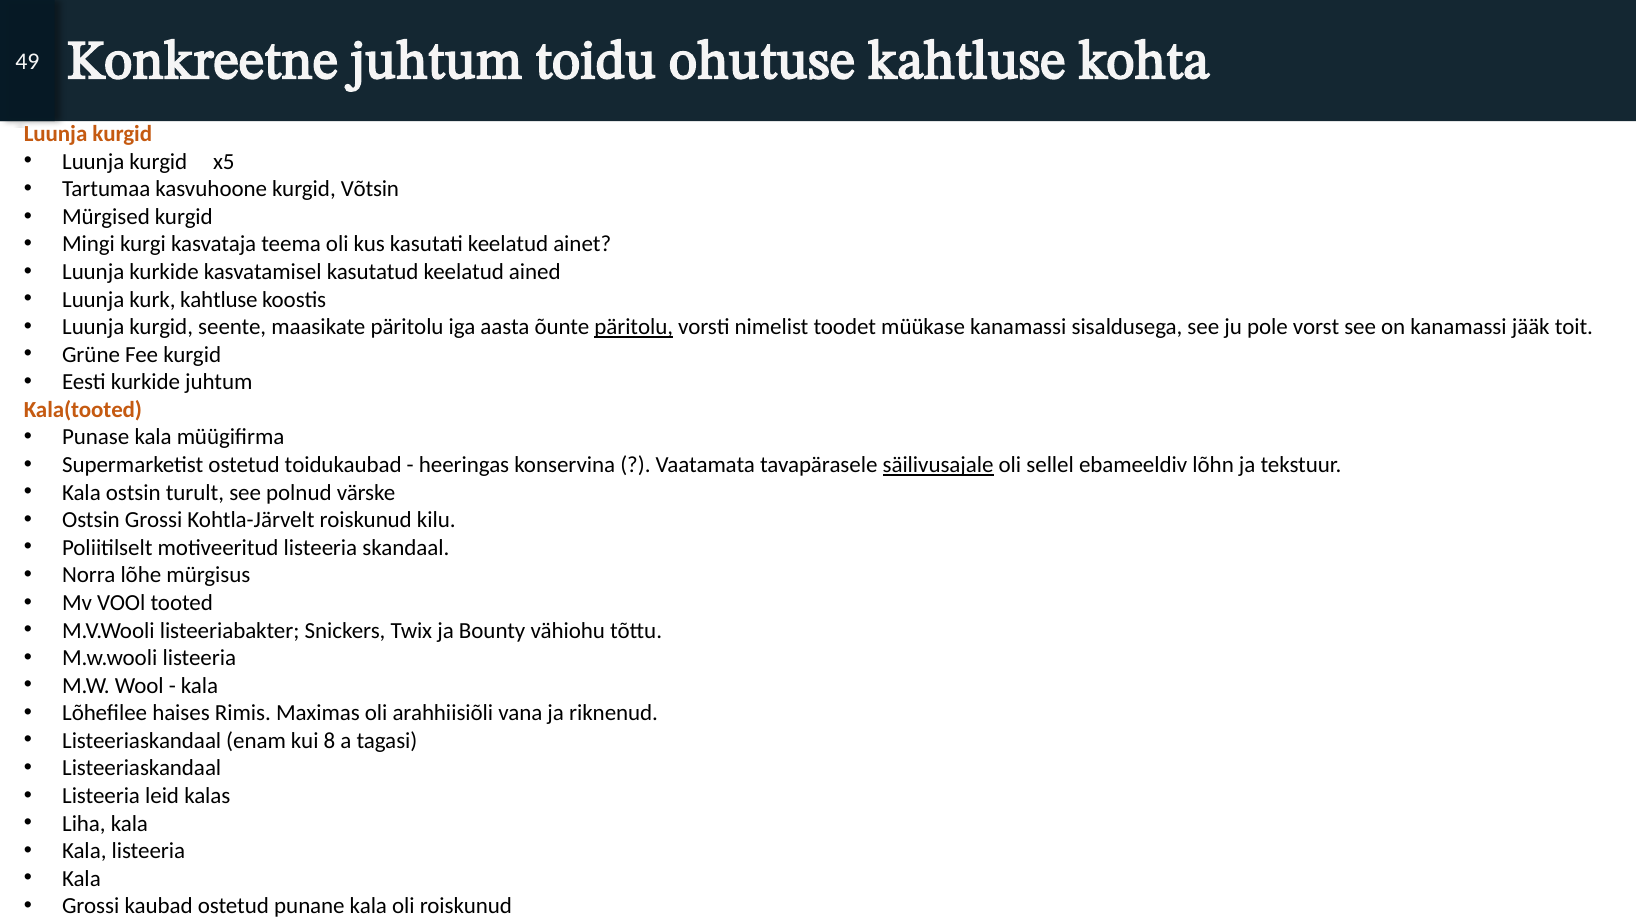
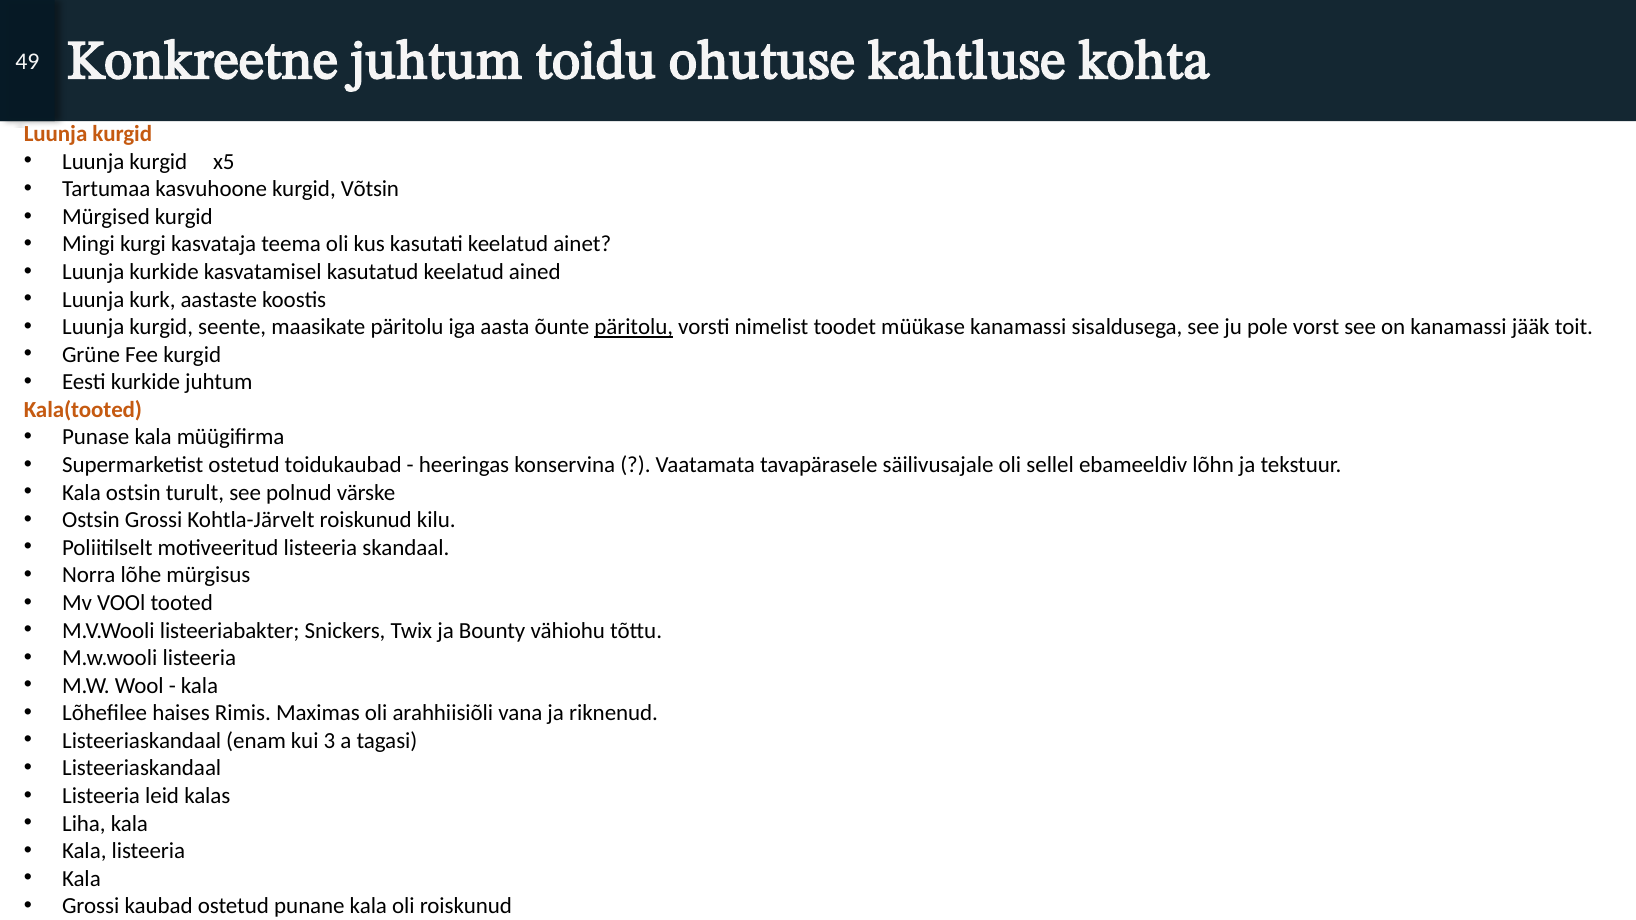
kurk kahtluse: kahtluse -> aastaste (219, 300)
säilivusajale underline: present -> none (938, 465)
8: 8 -> 3 (330, 741)
